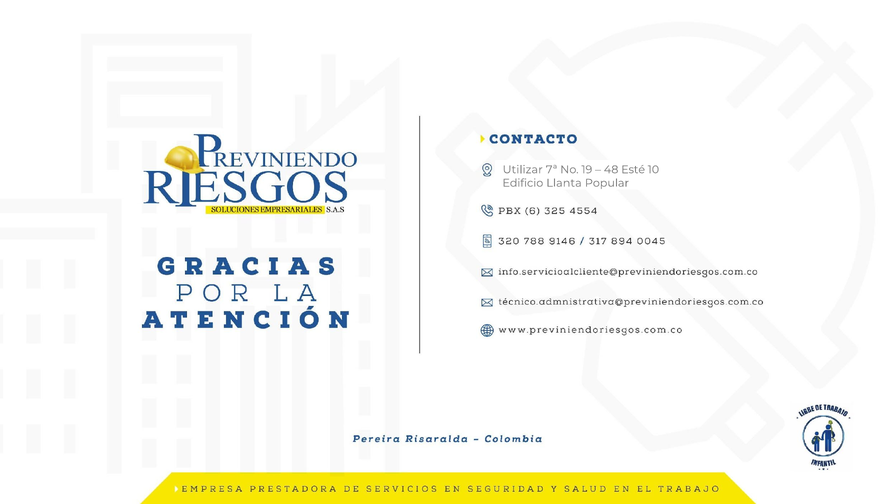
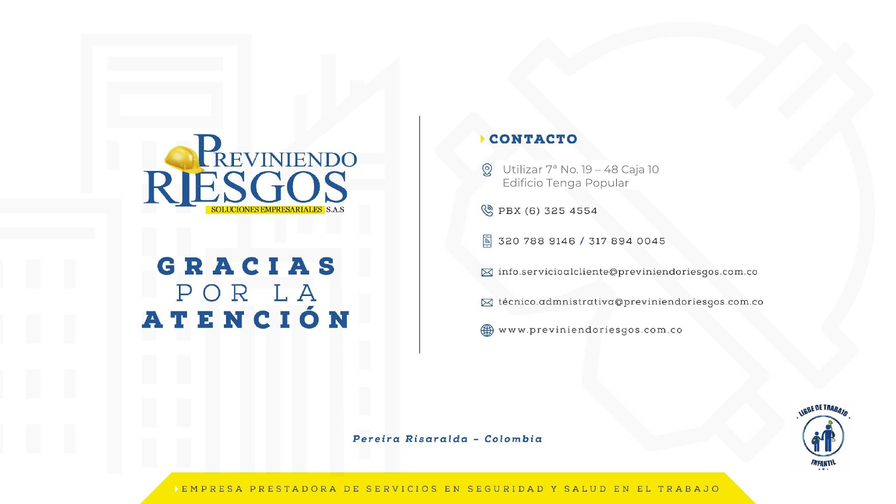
Esté: Esté -> Caja (633, 170)
Llanta: Llanta -> Tenga (564, 183)
